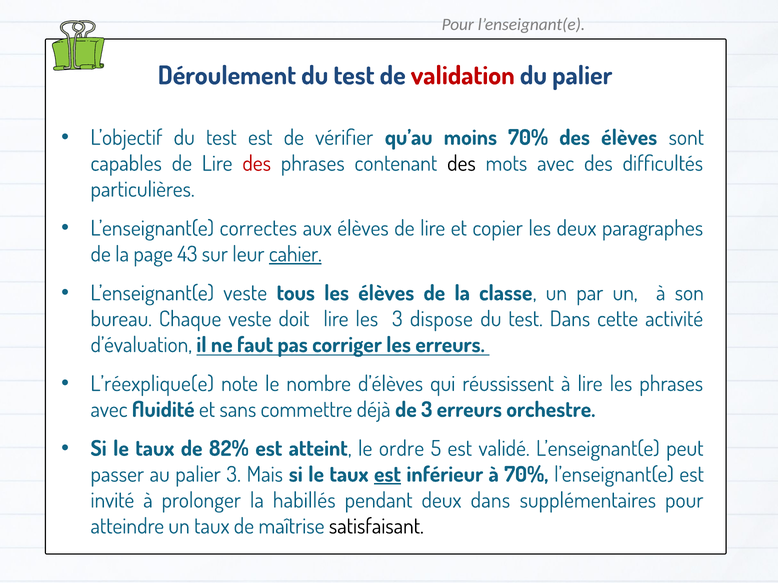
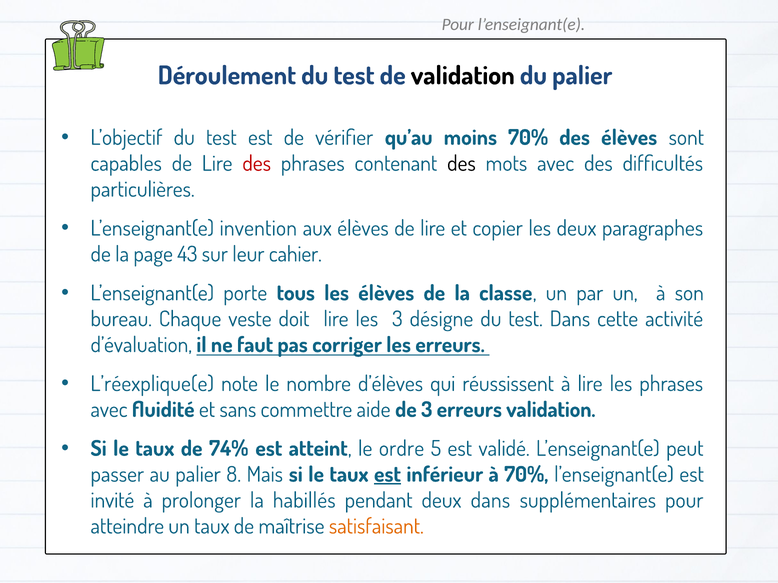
validation colour: red -> black (463, 76)
correctes: correctes -> invention (258, 229)
cahier underline: present -> none (295, 255)
L’enseignant(e veste: veste -> porte (245, 293)
dispose: dispose -> désigne (441, 319)
déjà: déjà -> aide (374, 410)
erreurs orchestre: orchestre -> validation (551, 410)
82%: 82% -> 74% (229, 449)
palier 3: 3 -> 8 (234, 475)
satisfaisant colour: black -> orange (376, 527)
